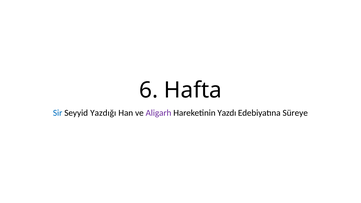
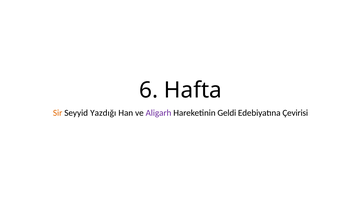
Sir colour: blue -> orange (58, 113)
Yazdı: Yazdı -> Geldi (227, 113)
Süreye: Süreye -> Çevirisi (295, 113)
